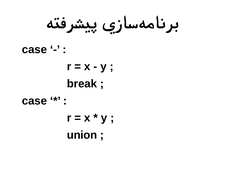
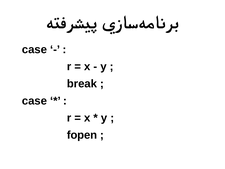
union: union -> fopen (82, 135)
